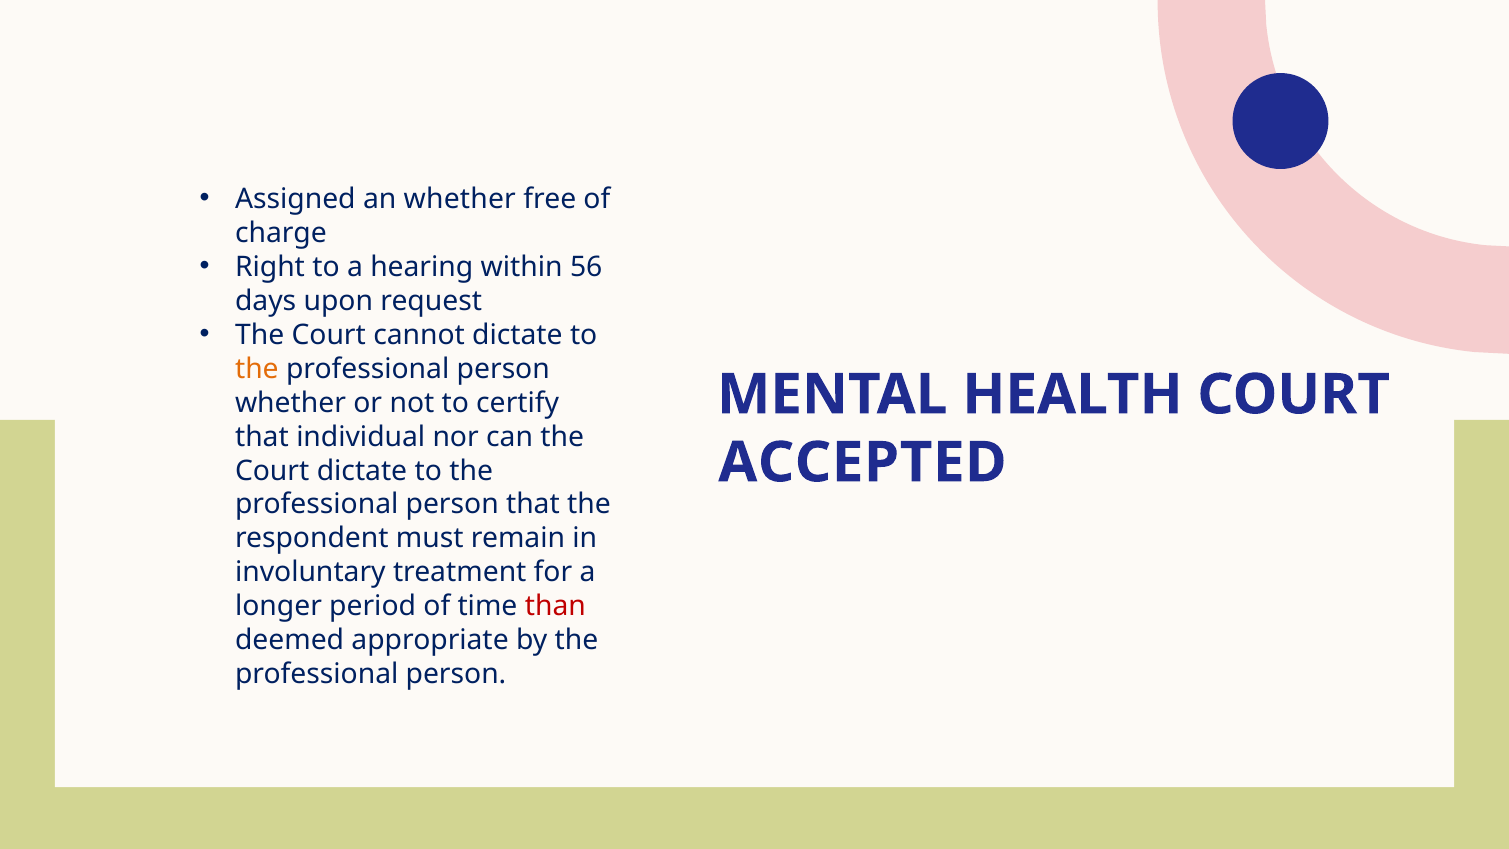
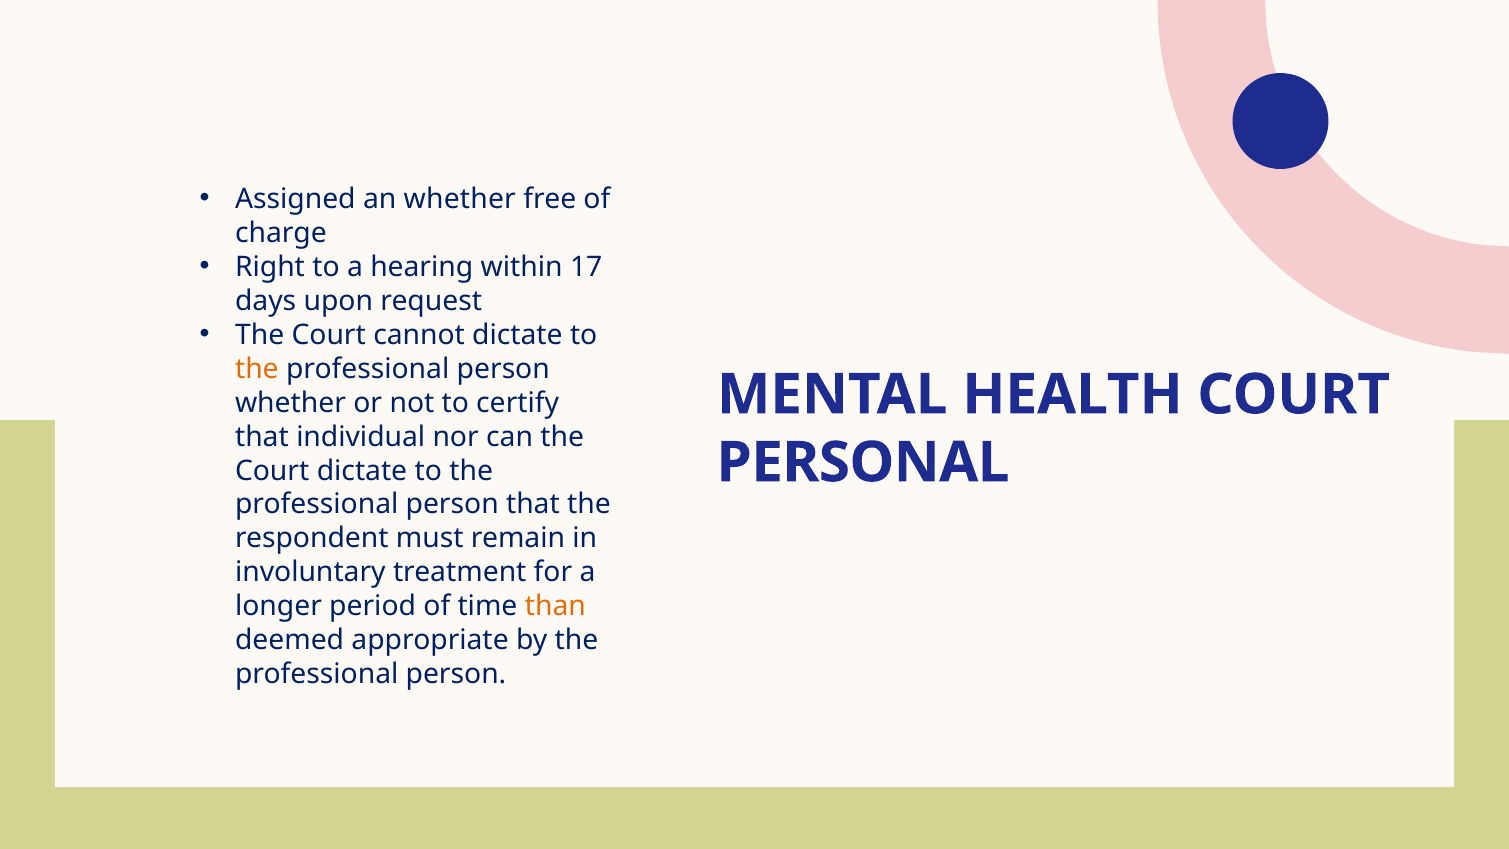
56: 56 -> 17 (586, 267)
ACCEPTED: ACCEPTED -> PERSONAL (863, 463)
than colour: red -> orange (555, 606)
